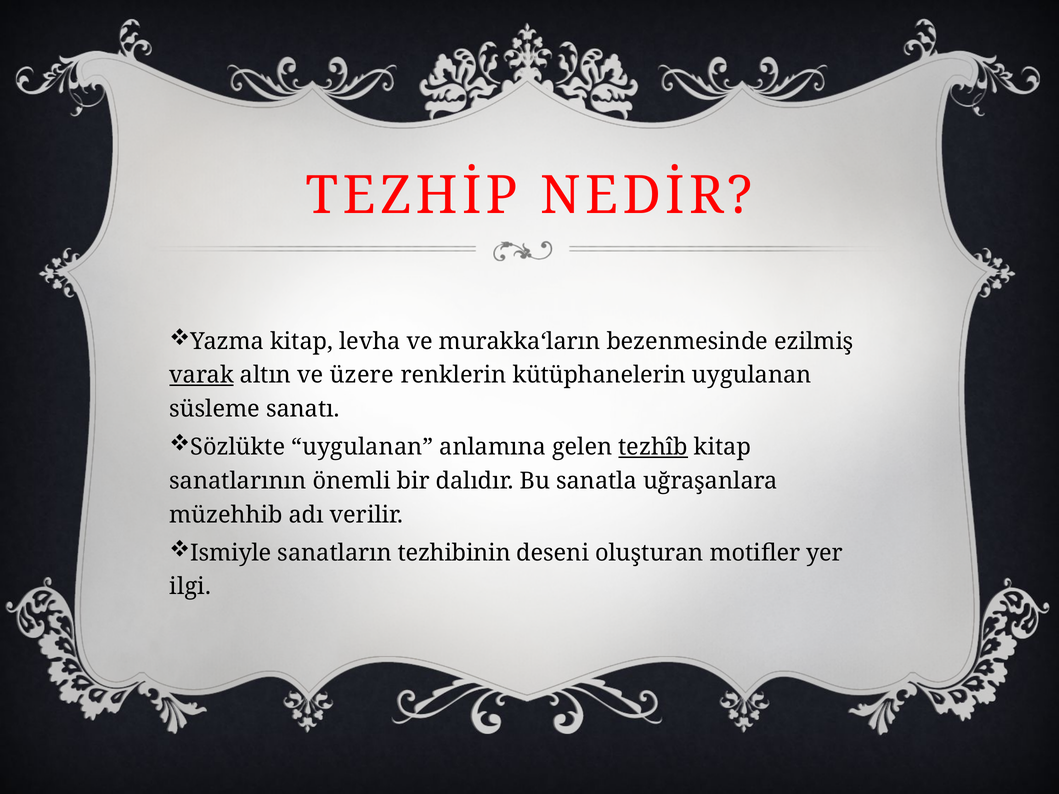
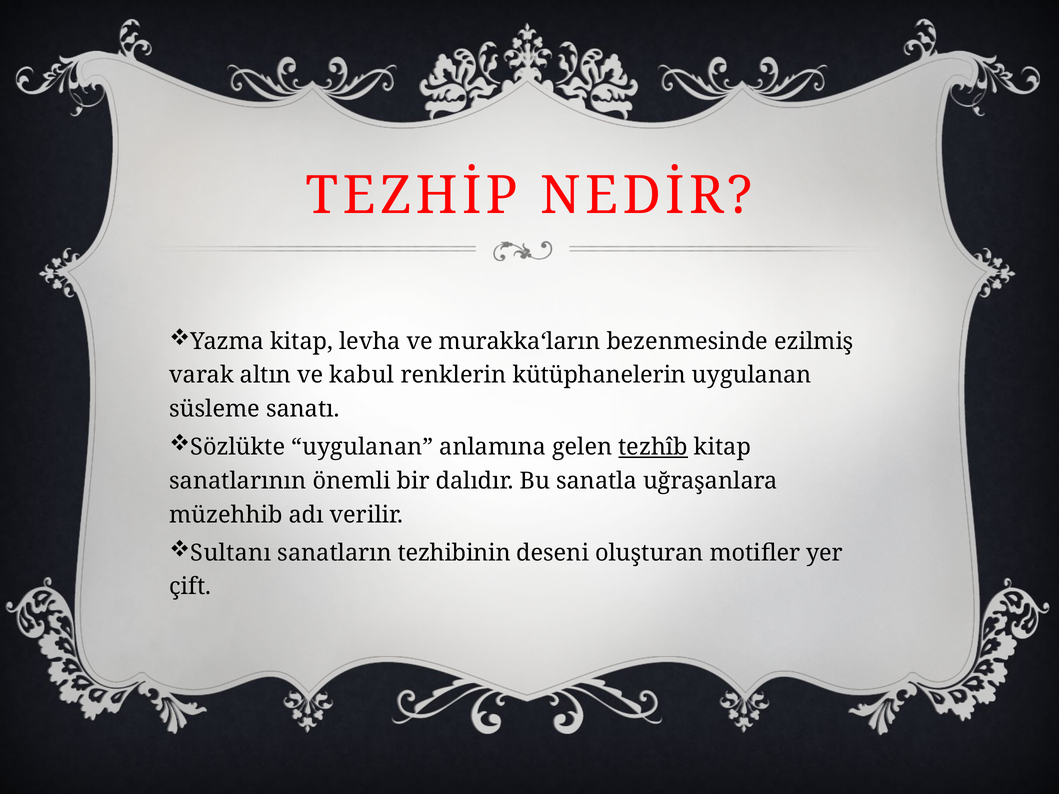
varak underline: present -> none (202, 375)
üzere: üzere -> kabul (362, 375)
Ismiyle: Ismiyle -> Sultanı (231, 553)
ilgi: ilgi -> çift (190, 587)
